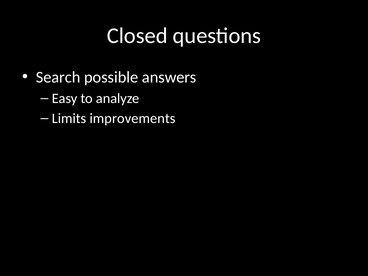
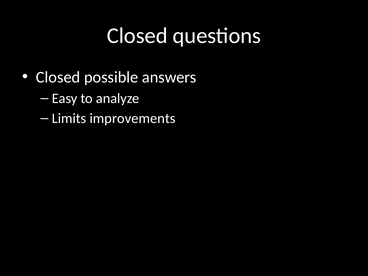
Search: Search -> Closed (58, 77)
